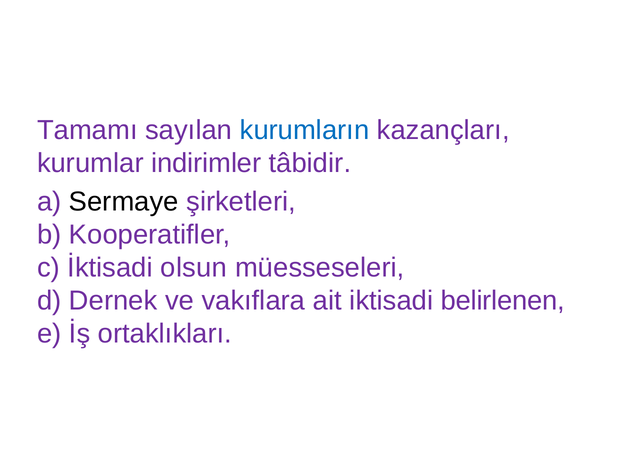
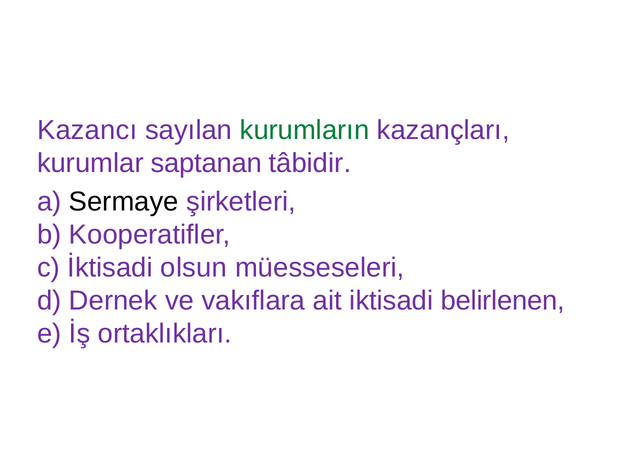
Tamamı: Tamamı -> Kazancı (87, 130)
kurumların colour: blue -> green (305, 130)
indirimler: indirimler -> saptanan (206, 163)
